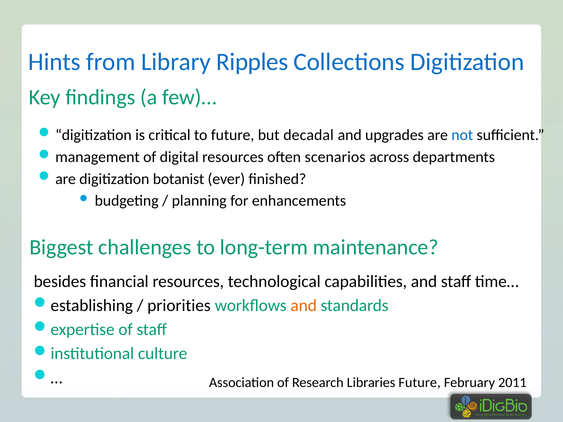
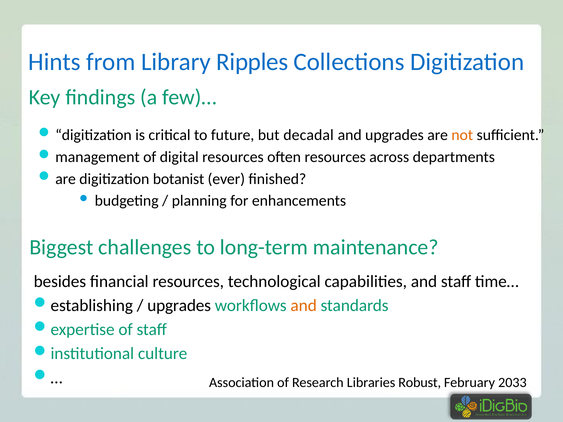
not colour: blue -> orange (462, 135)
often scenarios: scenarios -> resources (335, 157)
priorities: priorities -> upgrades (179, 306)
Libraries Future: Future -> Robust (420, 383)
2011: 2011 -> 2033 (512, 383)
